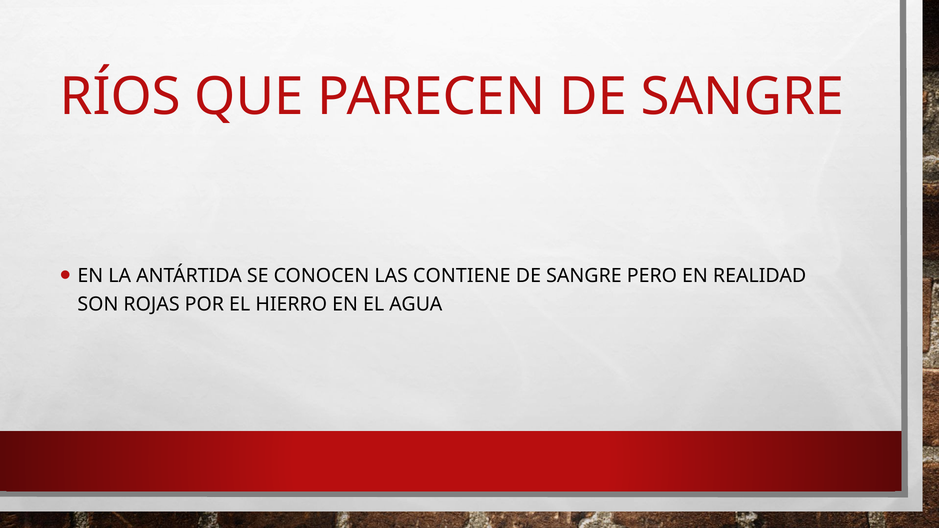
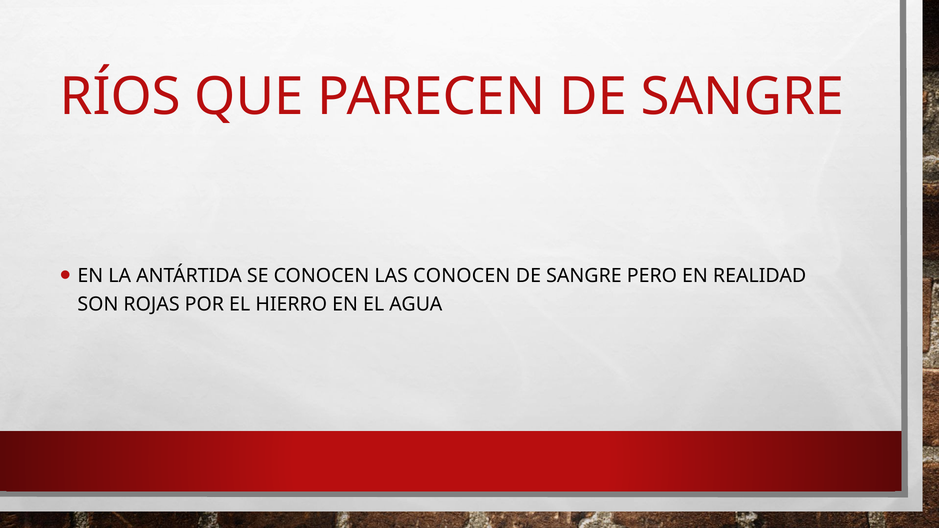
LAS CONTIENE: CONTIENE -> CONOCEN (462, 276)
